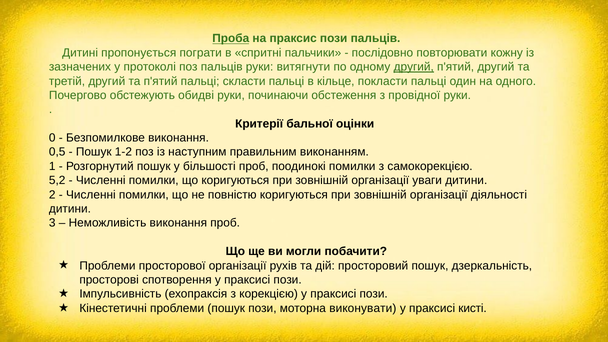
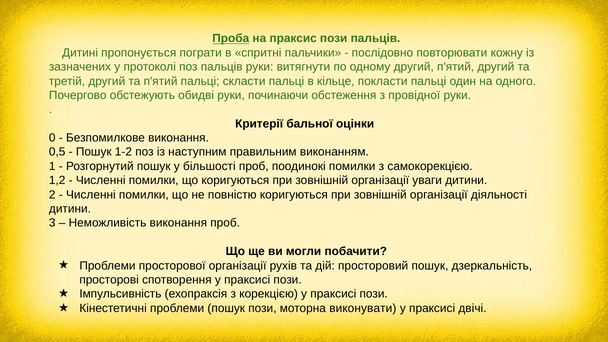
другий underline: present -> none (414, 67)
5,2: 5,2 -> 1,2 (57, 180)
кисті: кисті -> двічі (472, 308)
